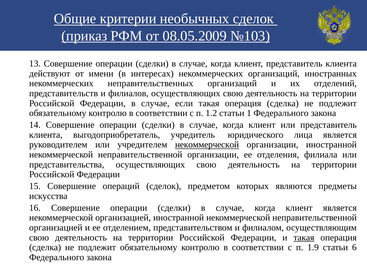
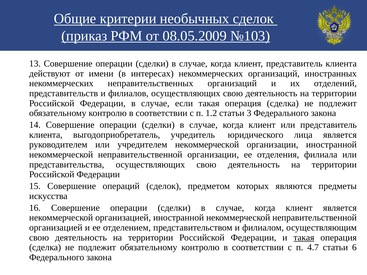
1: 1 -> 3 (249, 113)
некоммерческой underline: present -> none (207, 145)
1.9: 1.9 -> 4.7 (313, 248)
